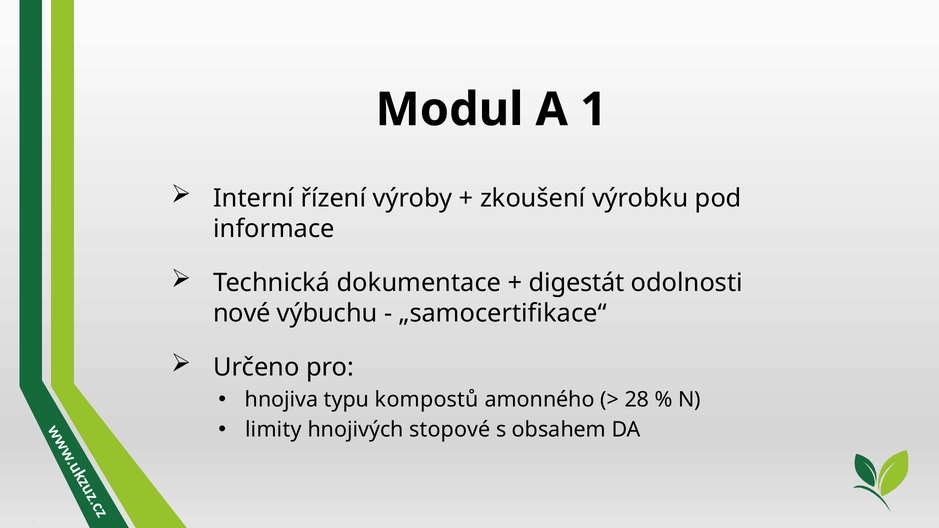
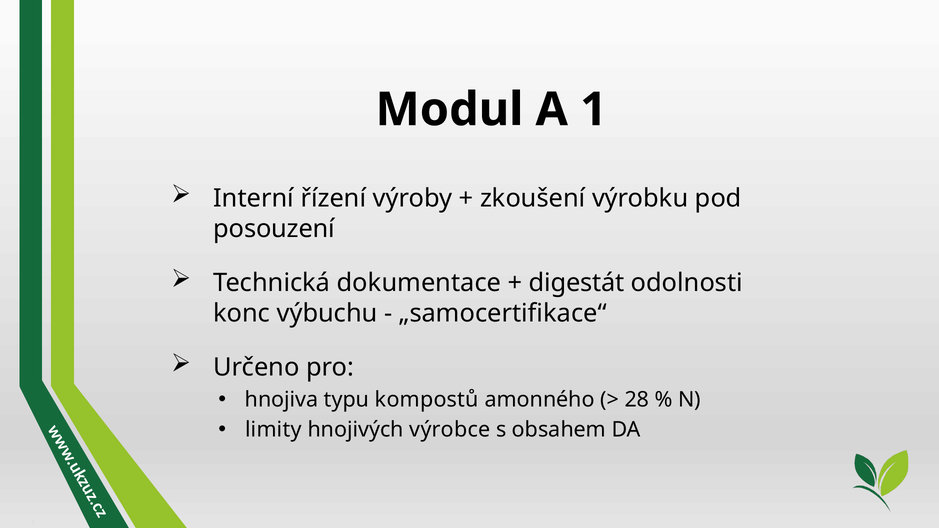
informace: informace -> posouzení (274, 229)
nové: nové -> konc (242, 314)
stopové: stopové -> výrobce (450, 430)
